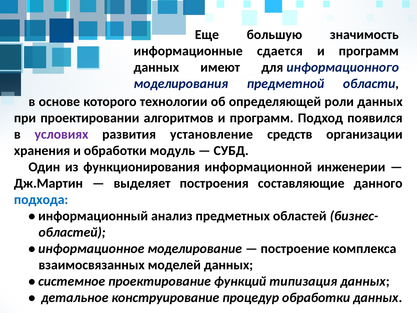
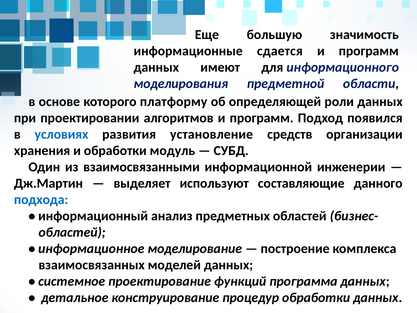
технологии: технологии -> платформу (174, 101)
условиях colour: purple -> blue (61, 134)
функционирования: функционирования -> взаимосвязанными (142, 167)
построения: построения -> используют (214, 183)
типизация: типизация -> программа (303, 281)
